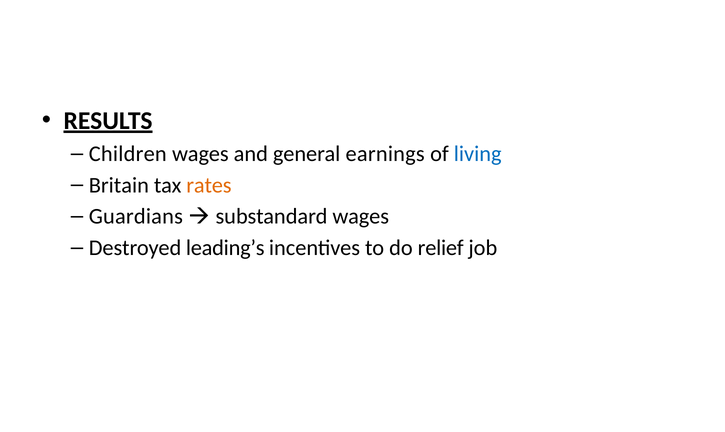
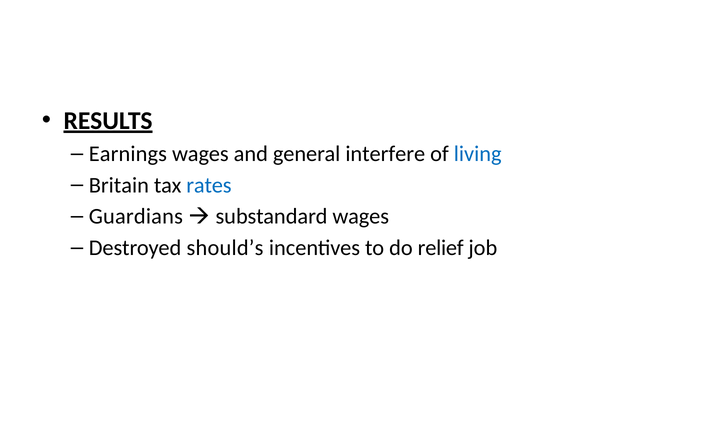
Children: Children -> Earnings (128, 154)
earnings: earnings -> interfere (385, 154)
rates colour: orange -> blue (209, 185)
leading’s: leading’s -> should’s (225, 248)
